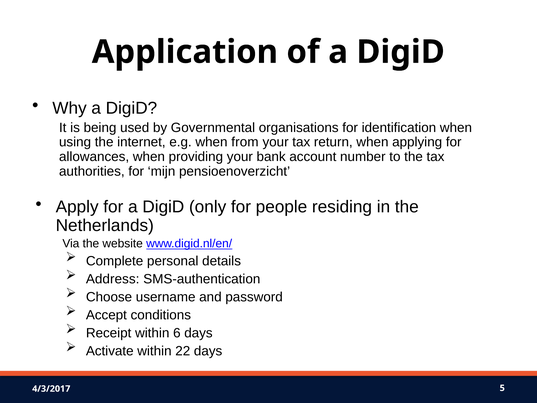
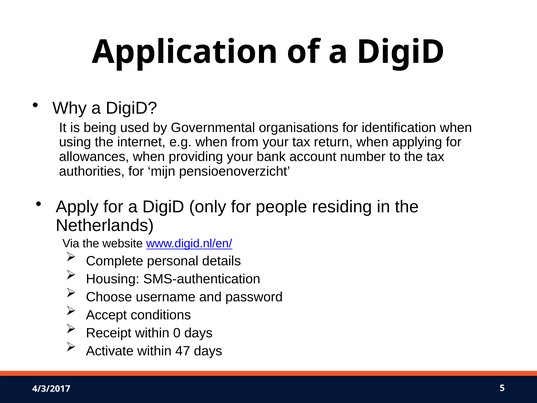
Address: Address -> Housing (113, 279)
6: 6 -> 0 (177, 333)
22: 22 -> 47 (183, 351)
